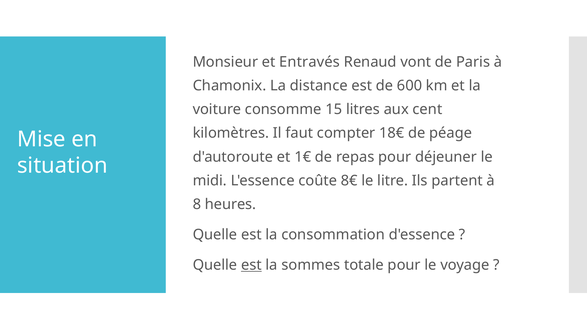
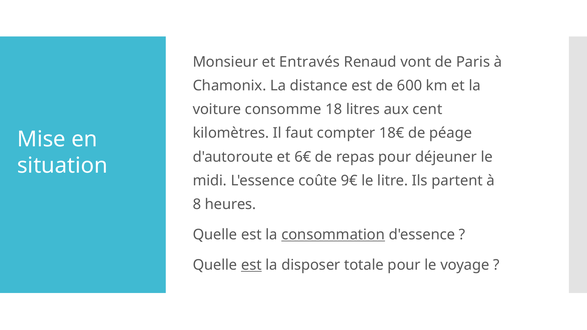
15: 15 -> 18 (334, 109)
1€: 1€ -> 6€ (303, 157)
8€: 8€ -> 9€ (349, 181)
consommation underline: none -> present (333, 235)
sommes: sommes -> disposer (311, 265)
